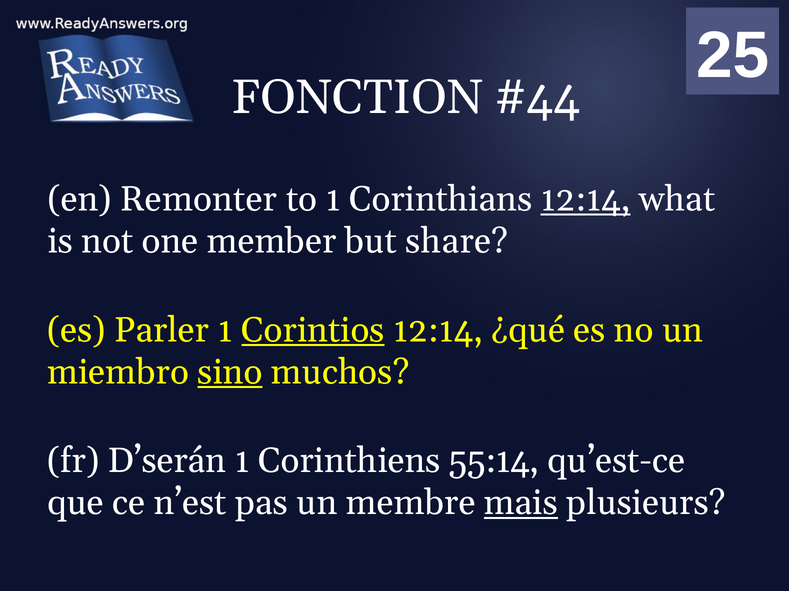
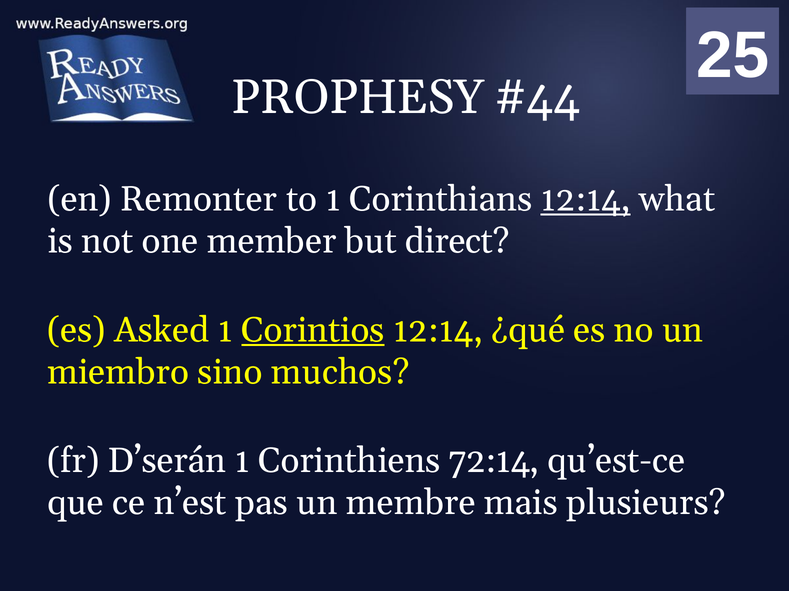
FONCTION: FONCTION -> PROPHESY (358, 97)
share: share -> direct (457, 242)
Parler: Parler -> Asked (162, 330)
sino underline: present -> none (230, 373)
55:14: 55:14 -> 72:14 (494, 461)
mais underline: present -> none (521, 503)
